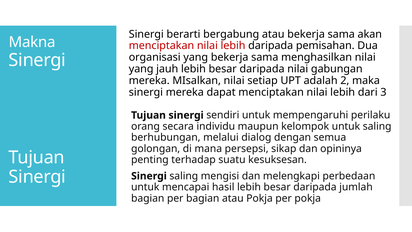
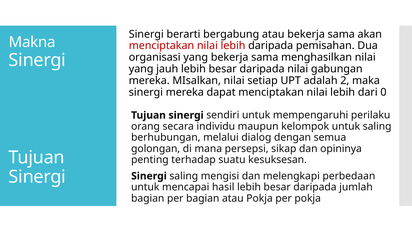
3: 3 -> 0 (383, 92)
